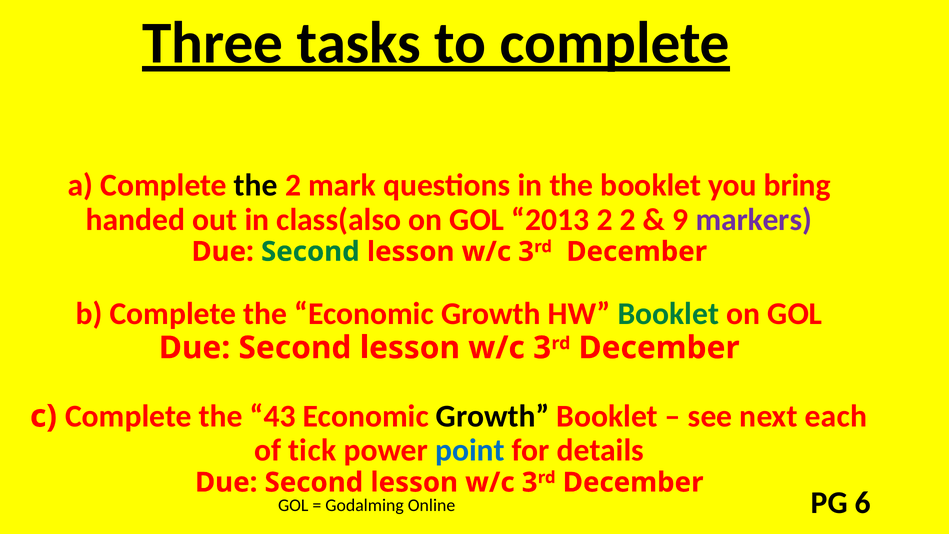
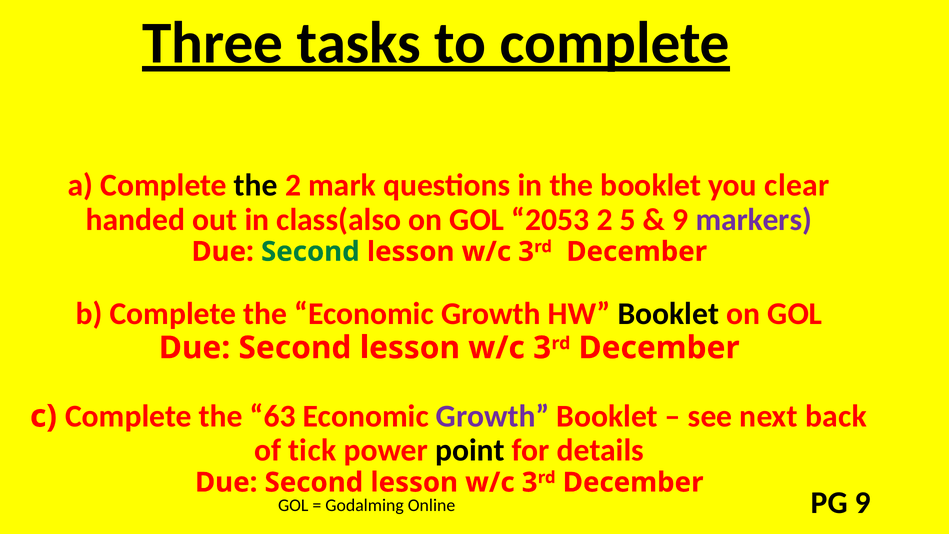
bring: bring -> clear (797, 185)
2013: 2013 -> 2053 (550, 220)
2 2: 2 -> 5 (628, 220)
Booklet colour: green -> black (668, 313)
43: 43 -> 63 (273, 416)
Growth colour: black -> purple (493, 416)
each: each -> back (836, 416)
point colour: blue -> black (470, 450)
PG 6: 6 -> 9 (863, 503)
